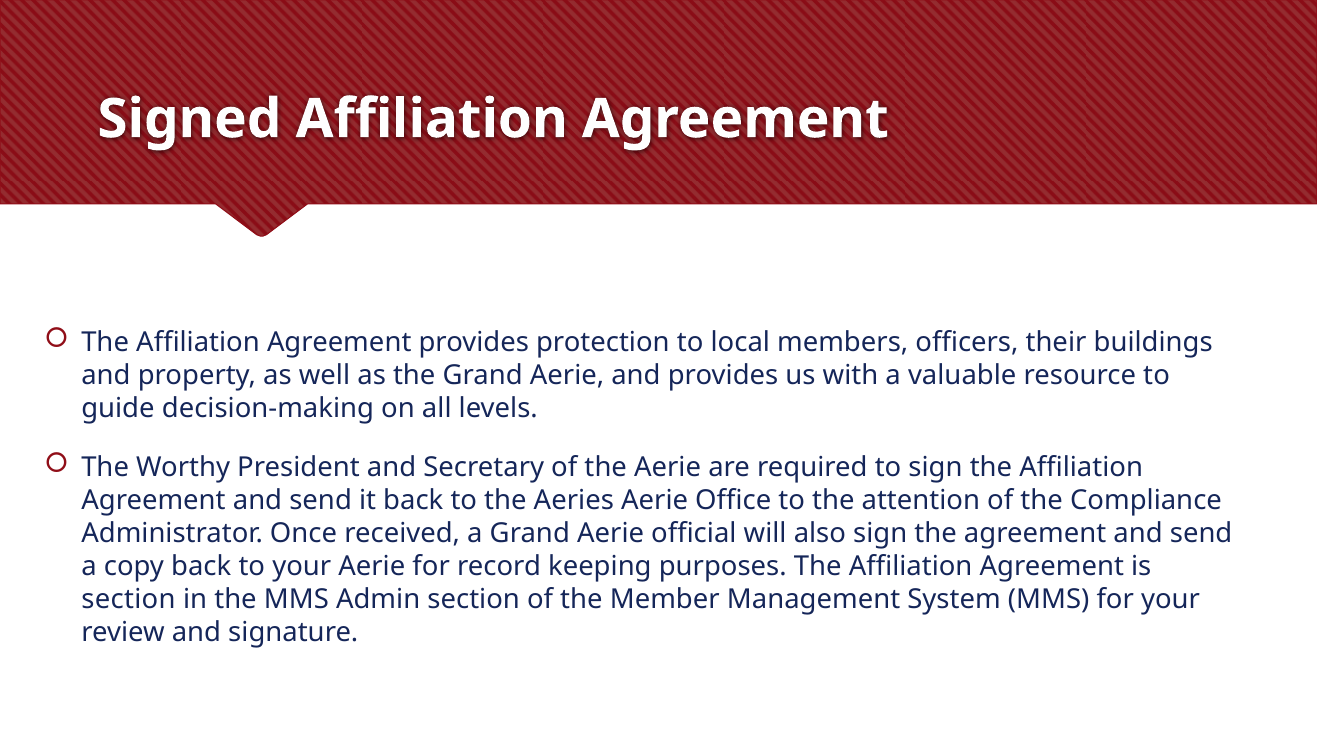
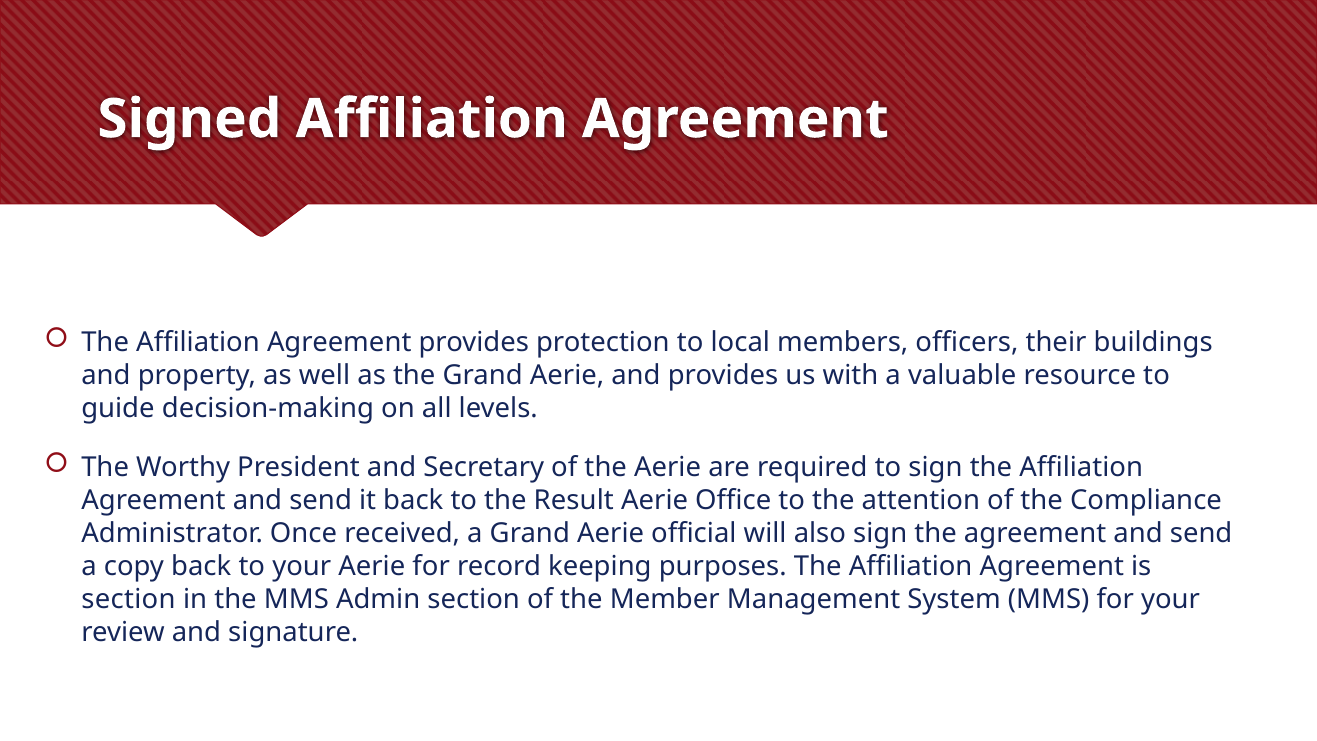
Aeries: Aeries -> Result (574, 501)
